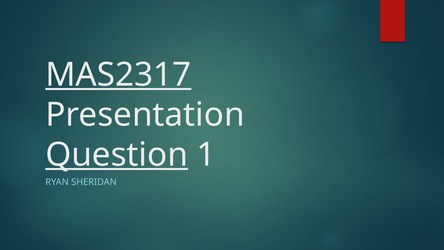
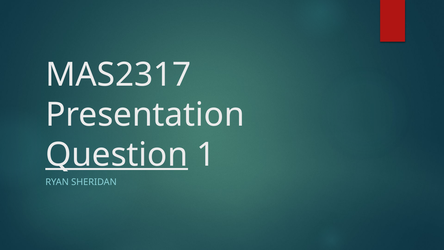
MAS2317 underline: present -> none (118, 75)
